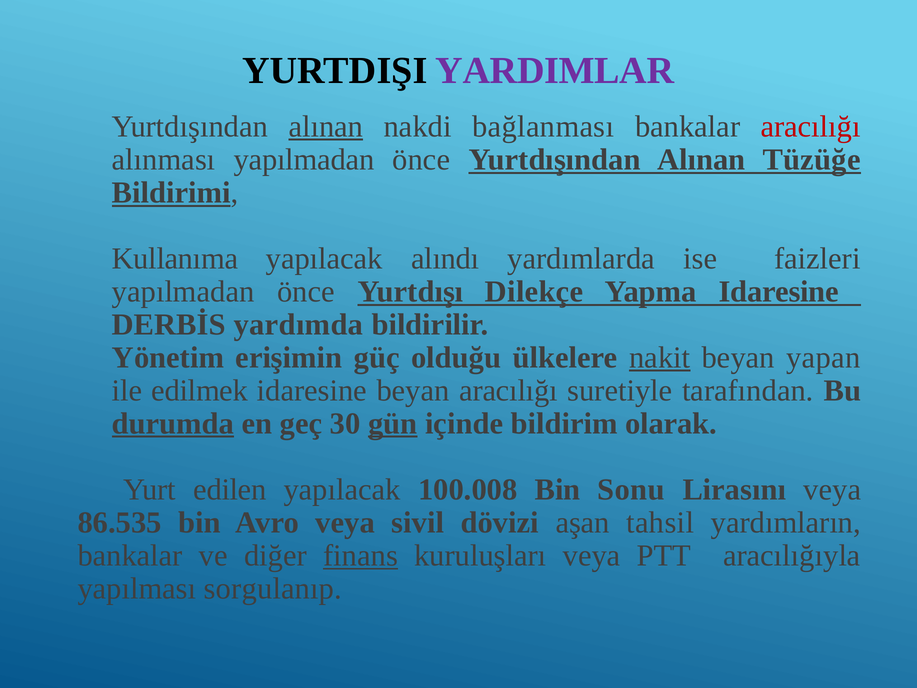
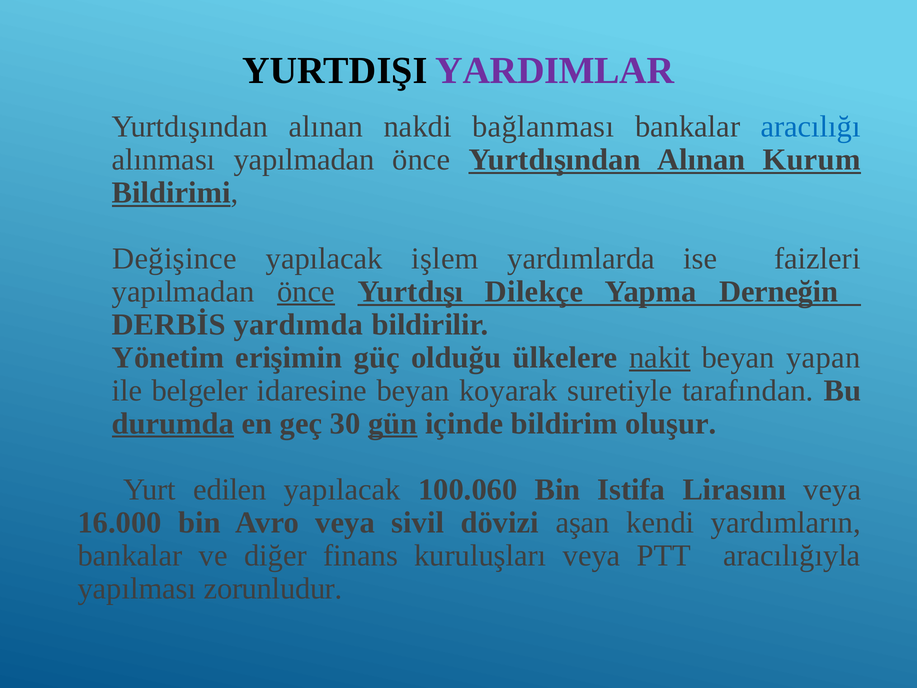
alınan underline: present -> none (326, 126)
aracılığı colour: red -> blue (811, 126)
Tüzüğe: Tüzüğe -> Kurum (812, 159)
Kullanıma: Kullanıma -> Değişince (175, 258)
alındı: alındı -> işlem (445, 258)
önce underline: none -> present (306, 291)
Yapma Idaresine: Idaresine -> Derneğin (779, 291)
edilmek: edilmek -> belgeler (200, 390)
beyan aracılığı: aracılığı -> koyarak (508, 390)
olarak: olarak -> oluşur (671, 423)
100.008: 100.008 -> 100.060 (468, 489)
Sonu: Sonu -> Istifa (631, 489)
86.535: 86.535 -> 16.000 (120, 522)
tahsil: tahsil -> kendi (660, 522)
finans underline: present -> none (361, 555)
sorgulanıp: sorgulanıp -> zorunludur (273, 588)
